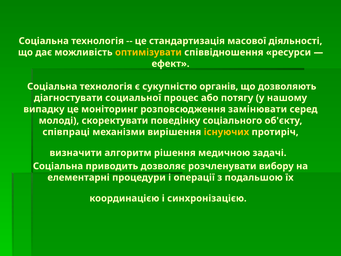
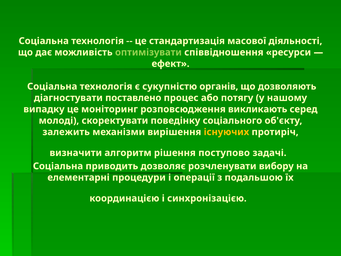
оптимізувати colour: yellow -> light green (148, 52)
социальної: социальної -> поставлено (133, 98)
замінювати: замінювати -> викликають (258, 109)
співпраці: співпраці -> залежить (66, 132)
медичною: медичною -> поступово (224, 153)
